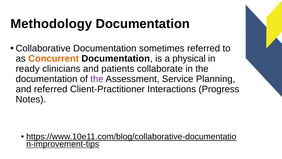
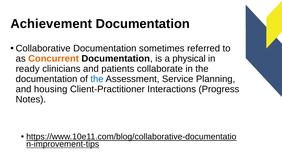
Methodology: Methodology -> Achievement (51, 24)
the colour: purple -> blue (97, 79)
and referred: referred -> housing (51, 89)
